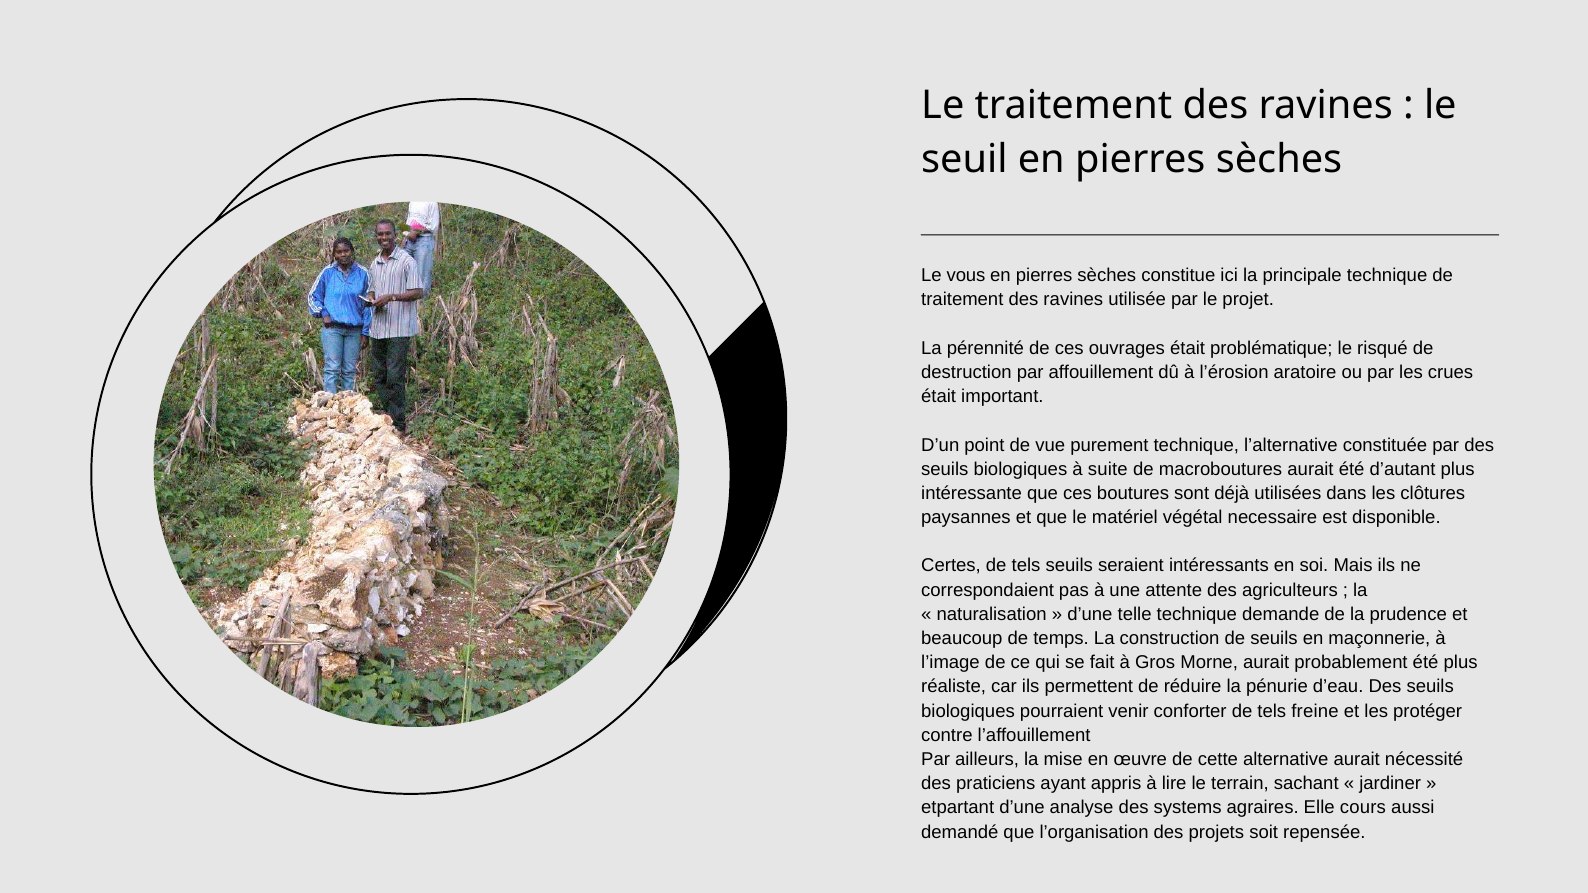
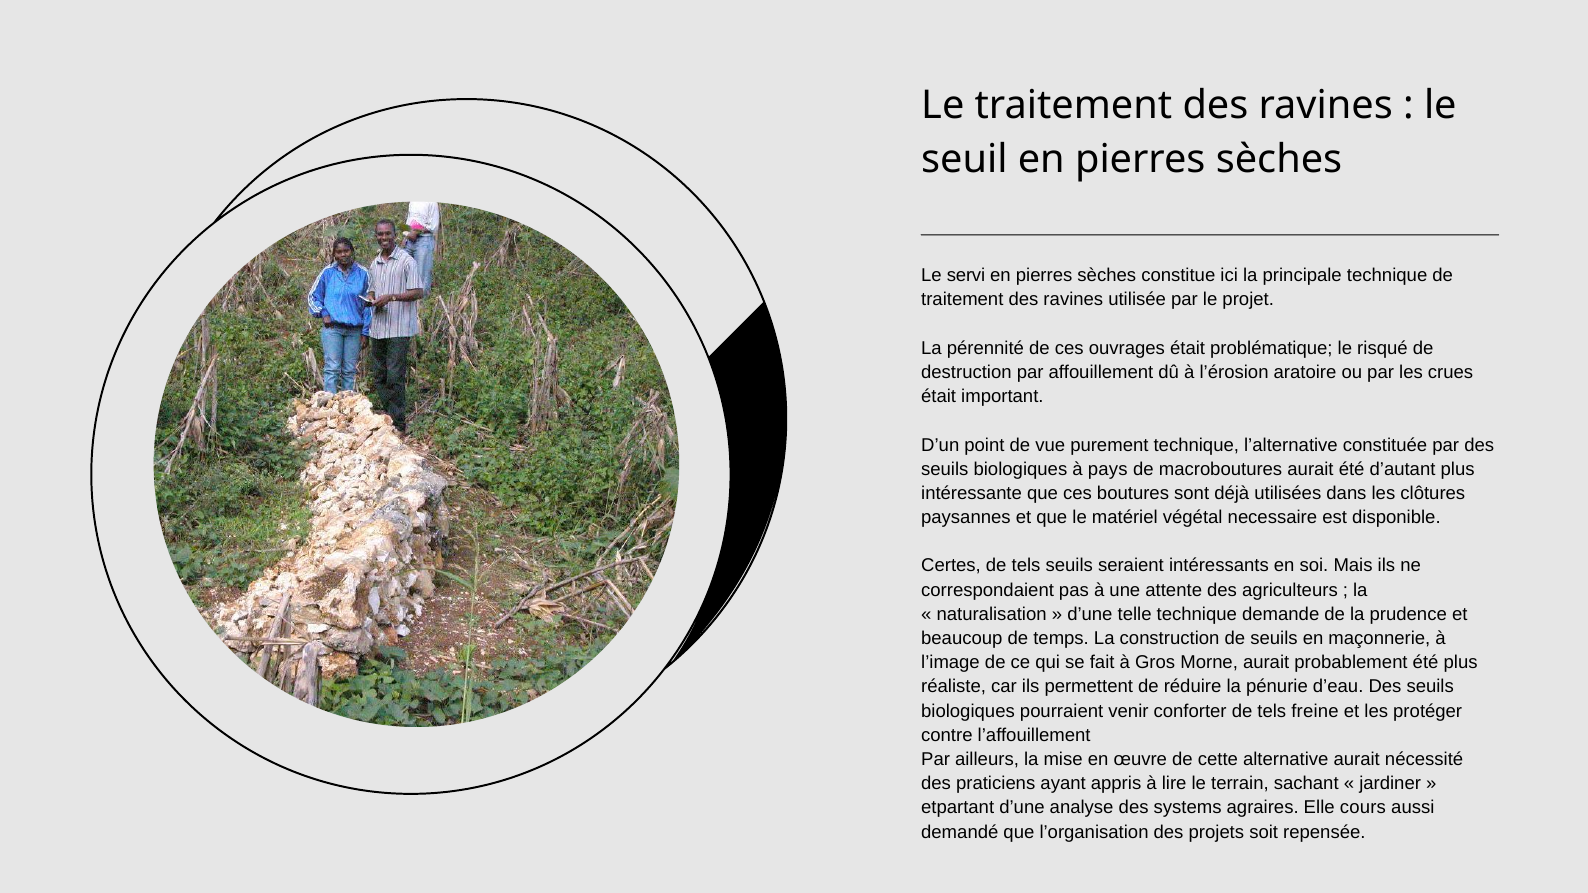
vous: vous -> servi (966, 276)
suite: suite -> pays (1108, 469)
